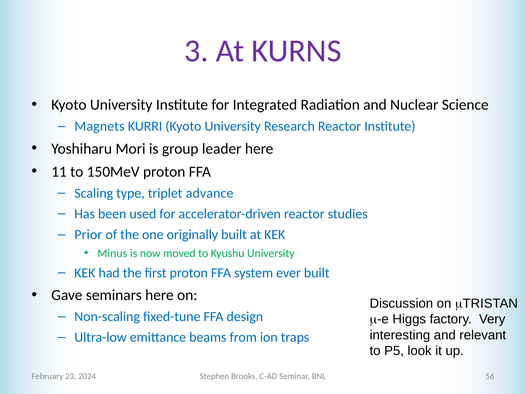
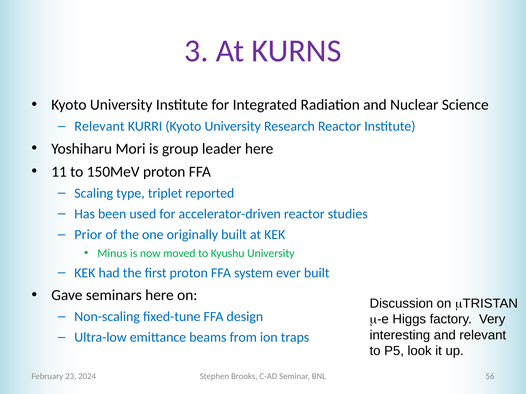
Magnets: Magnets -> Relevant (99, 126)
advance: advance -> reported (210, 193)
